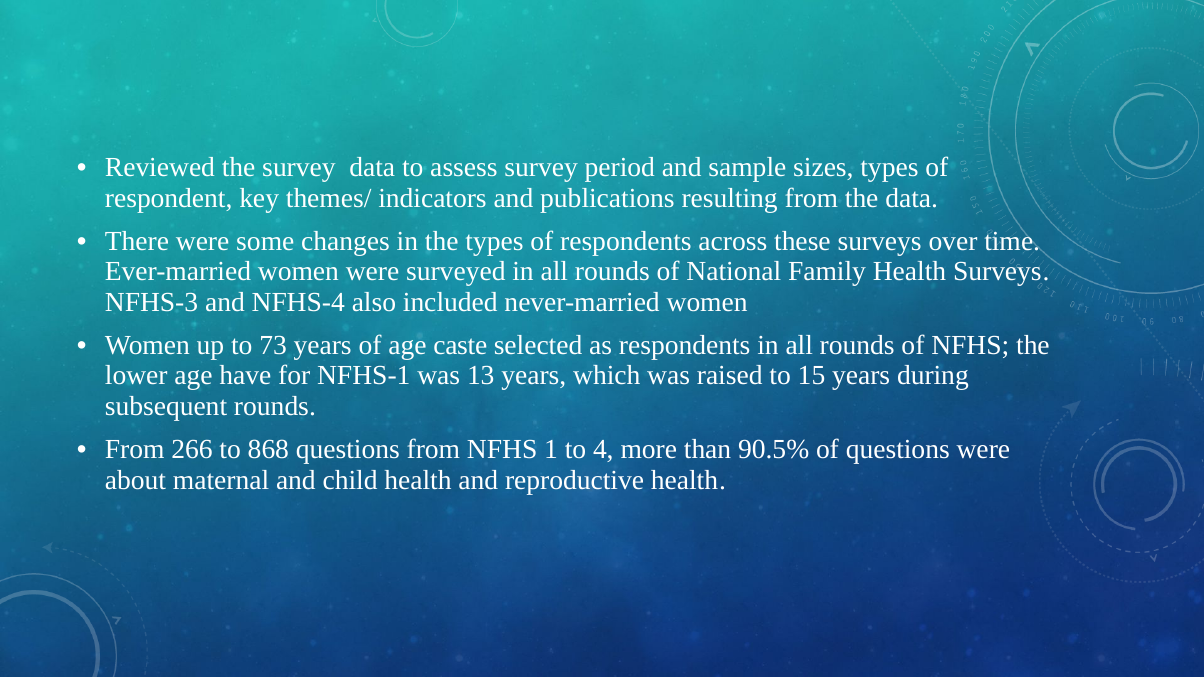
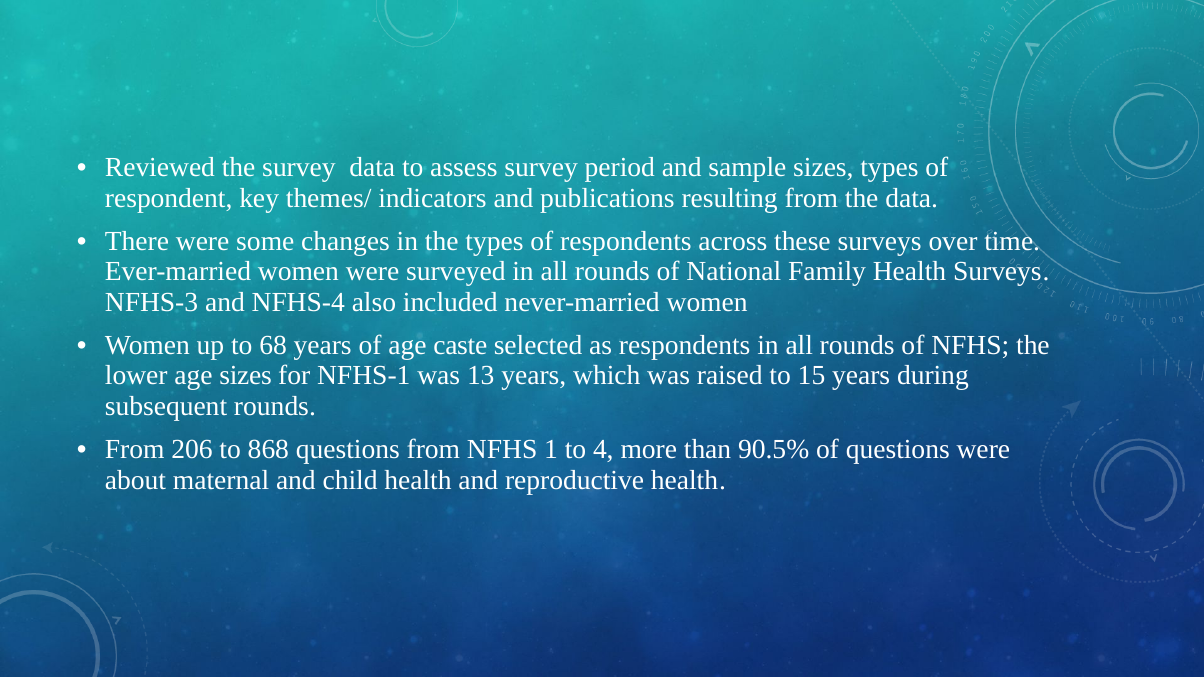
73: 73 -> 68 (273, 345)
age have: have -> sizes (246, 376)
266: 266 -> 206 (192, 450)
